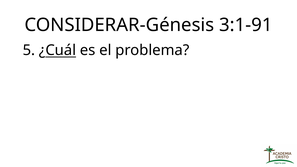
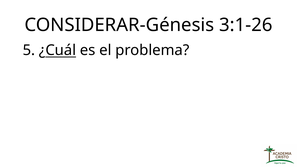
3:1-91: 3:1-91 -> 3:1-26 (246, 25)
